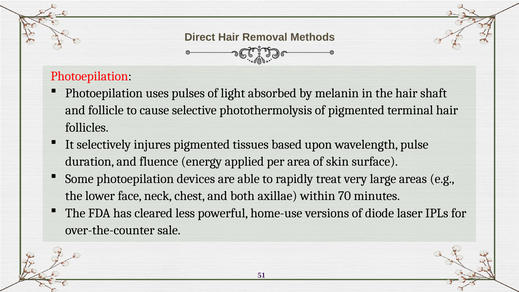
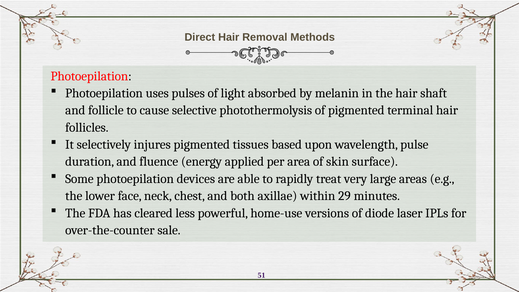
70: 70 -> 29 (344, 196)
